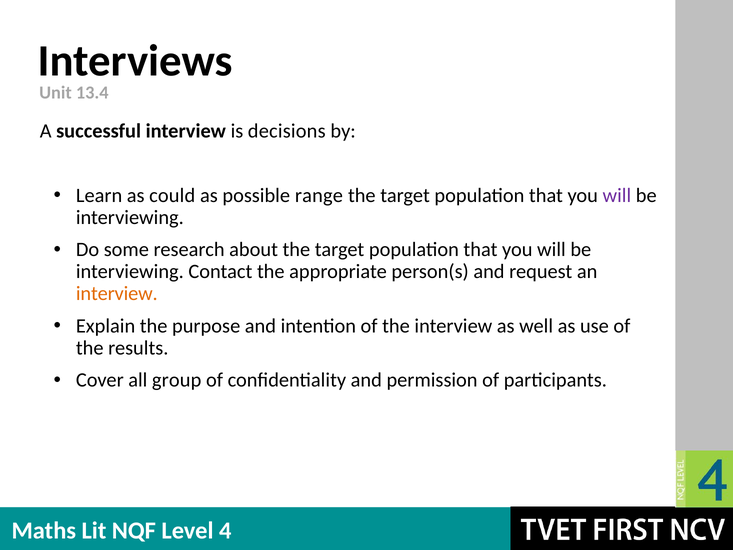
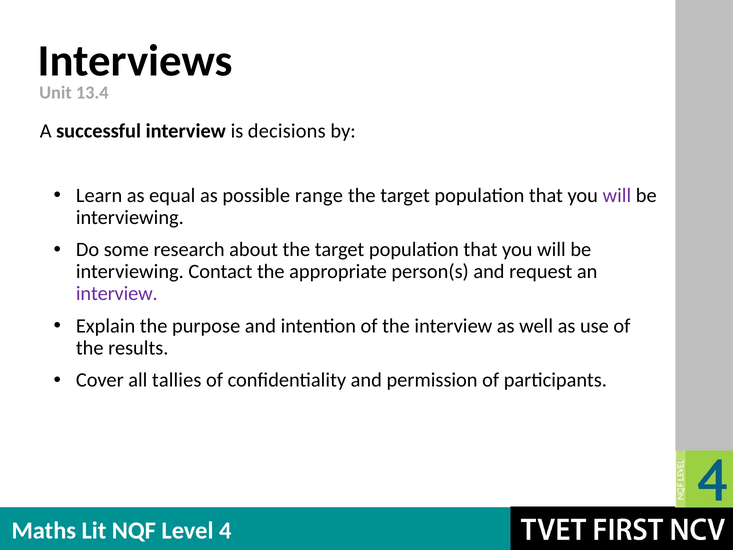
could: could -> equal (172, 195)
interview colour: orange -> purple (117, 294)
group: group -> tallies (177, 380)
